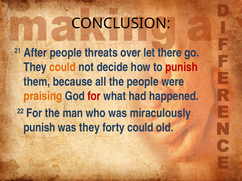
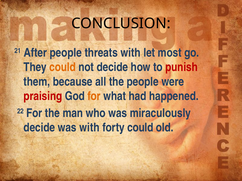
threats over: over -> with (131, 53)
there: there -> most (170, 53)
praising colour: orange -> red (43, 96)
for colour: red -> orange (94, 96)
punish: punish -> decide (39, 128)
was they: they -> with (89, 128)
